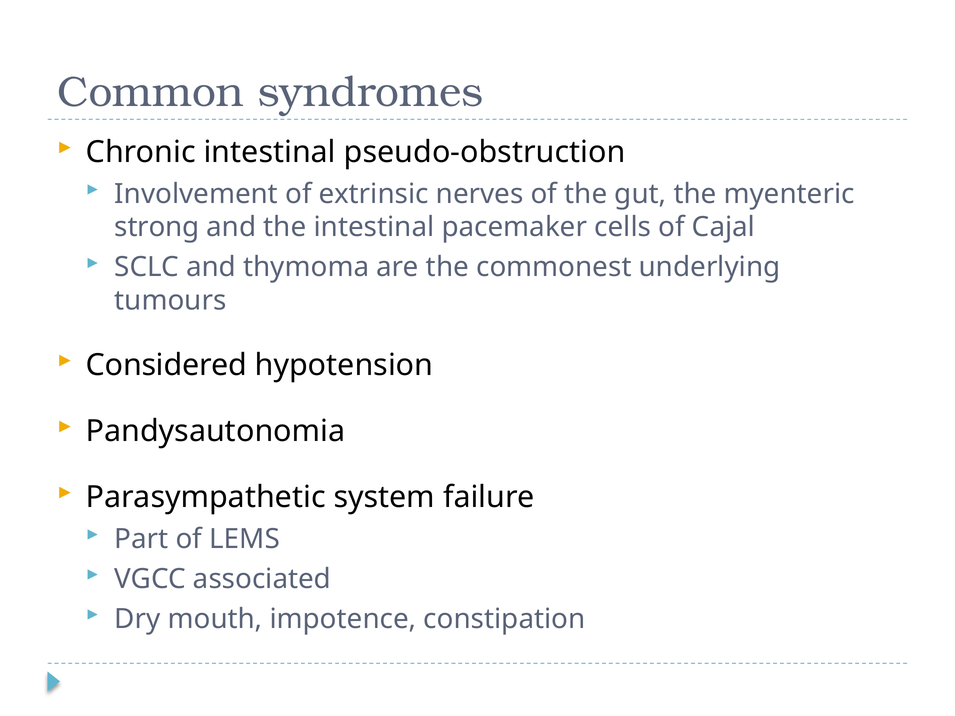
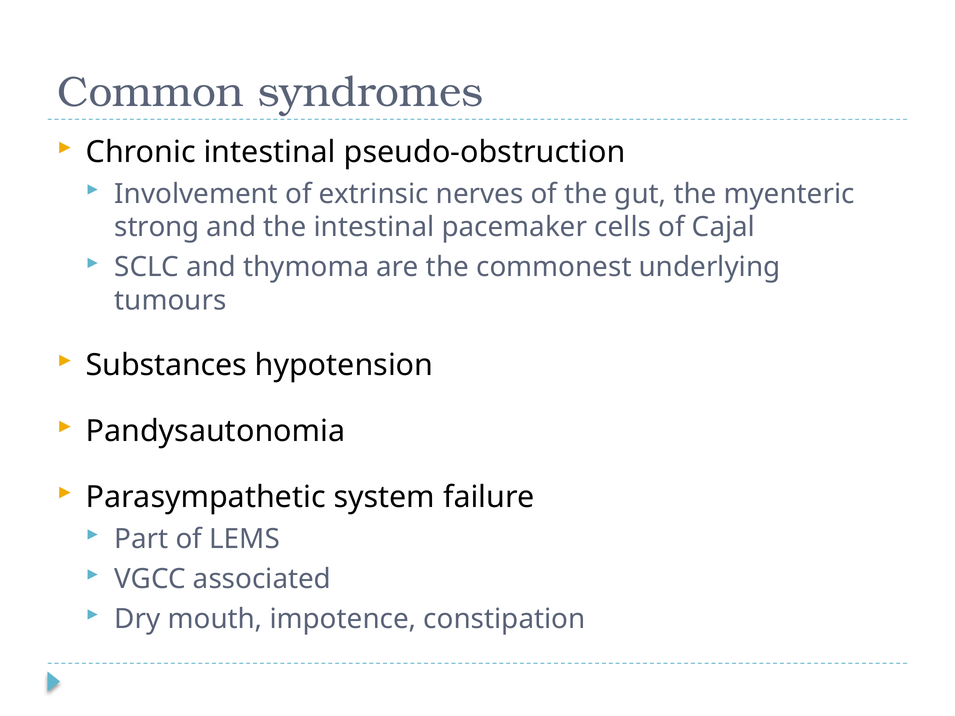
Considered: Considered -> Substances (166, 365)
